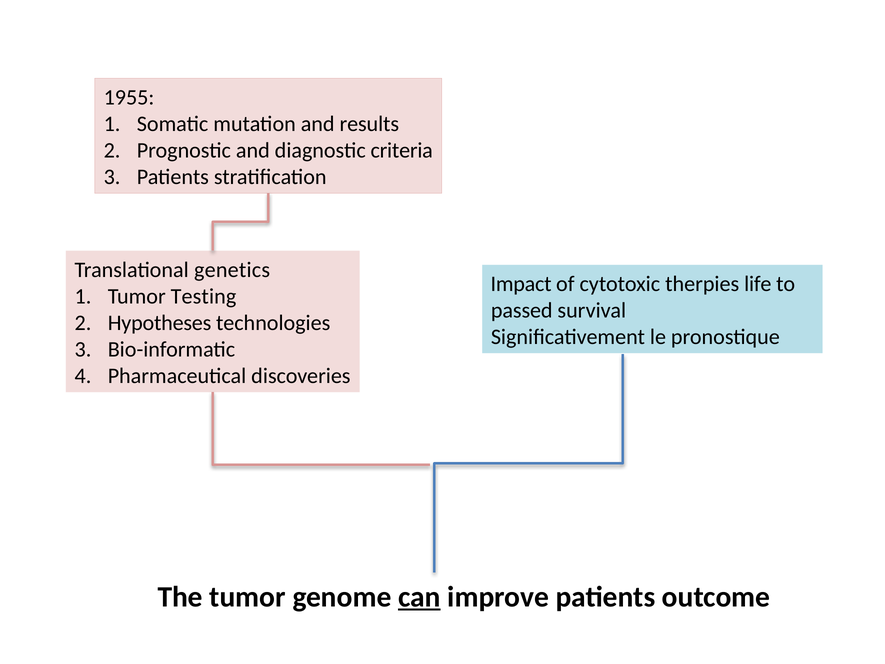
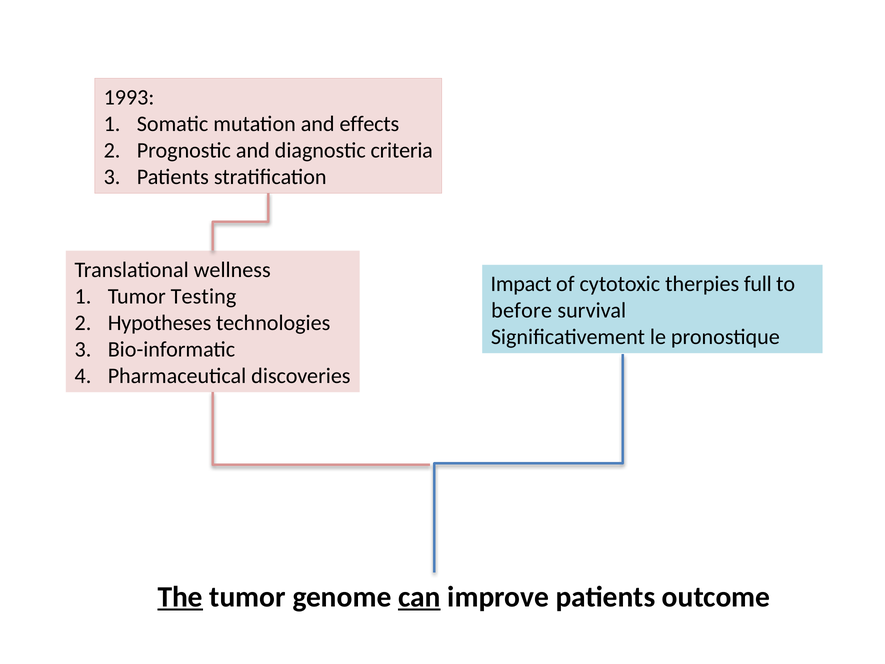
1955: 1955 -> 1993 (129, 97)
results: results -> effects (369, 124)
genetics: genetics -> wellness (232, 270)
life: life -> full (758, 284)
passed: passed -> before (522, 310)
The underline: none -> present (180, 597)
